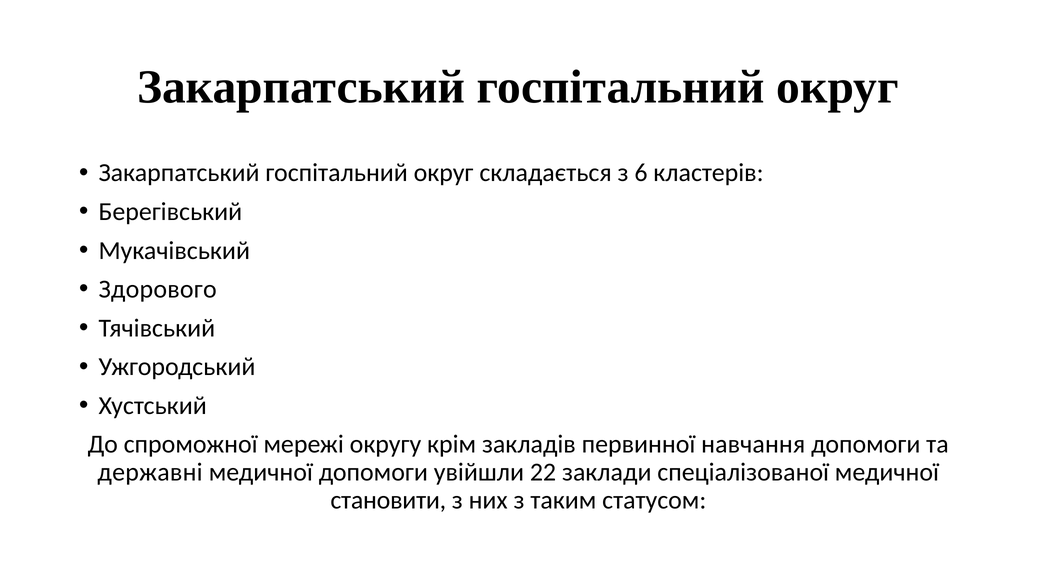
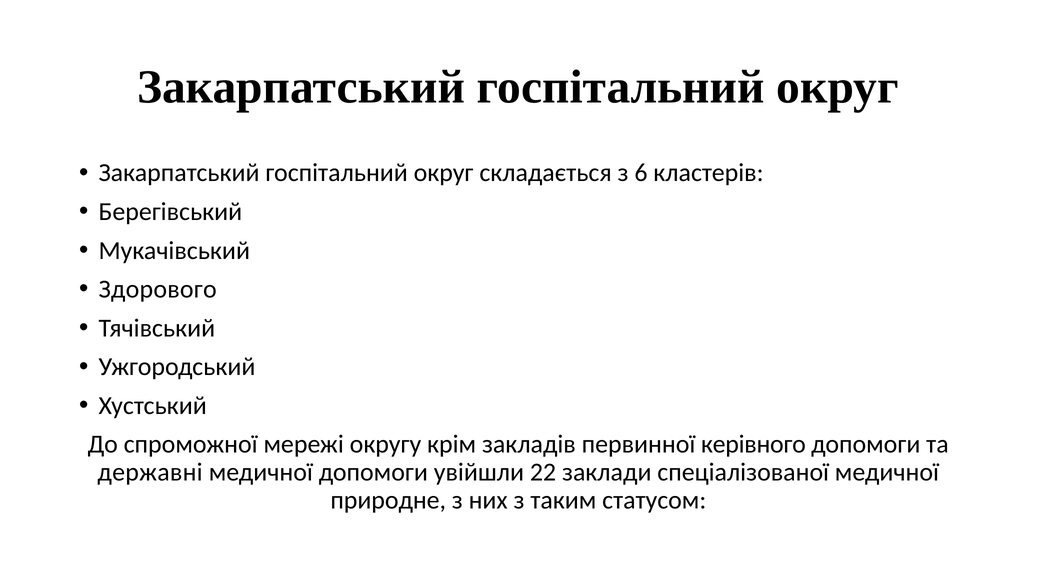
навчання: навчання -> керівного (753, 445)
становити: становити -> природне (388, 501)
